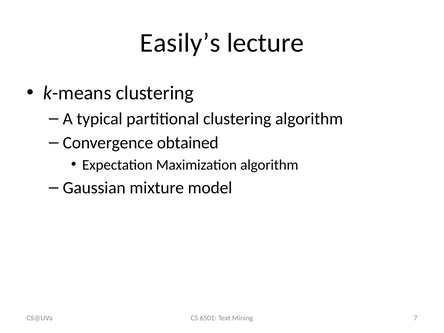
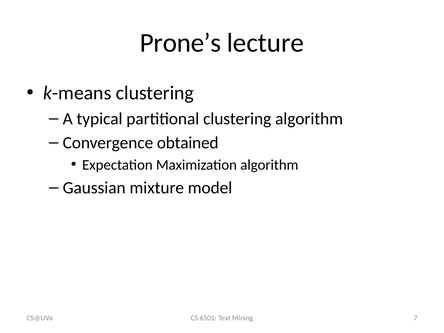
Easily’s: Easily’s -> Prone’s (180, 43)
